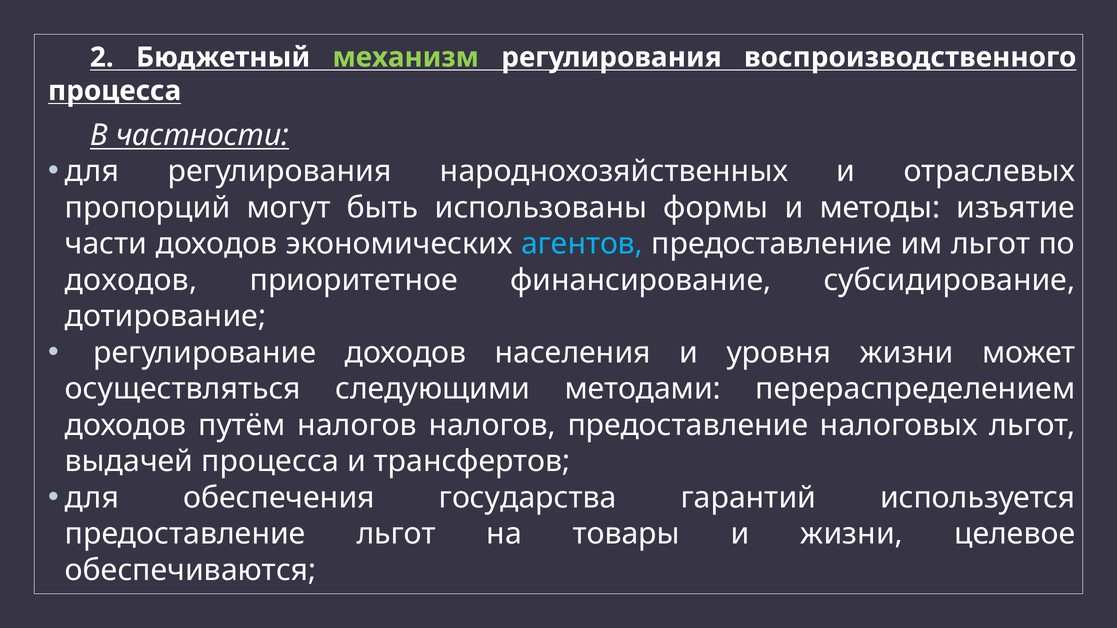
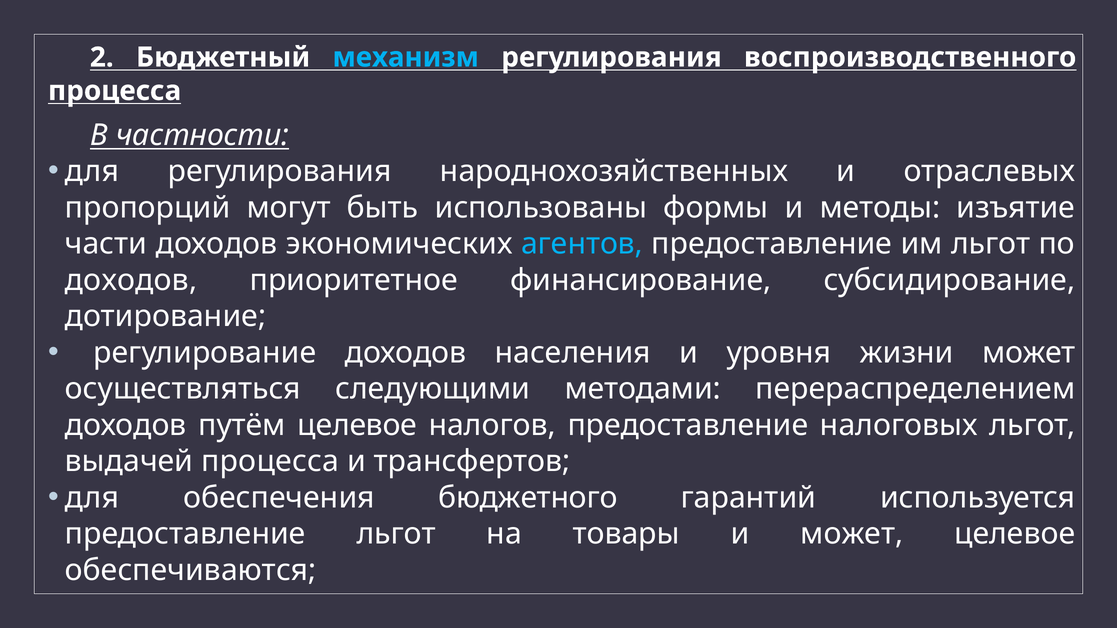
механизм colour: light green -> light blue (406, 57)
путём налогов: налогов -> целевое (357, 425)
государства: государства -> бюджетного (528, 498)
и жизни: жизни -> может (852, 534)
